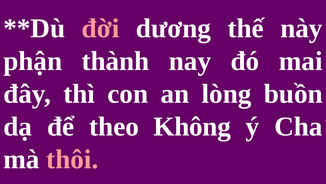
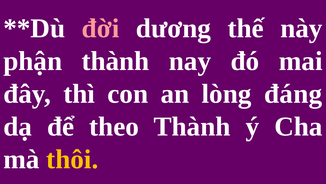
buồn: buồn -> đáng (293, 94)
theo Không: Không -> Thành (192, 126)
thôi colour: pink -> yellow (72, 159)
